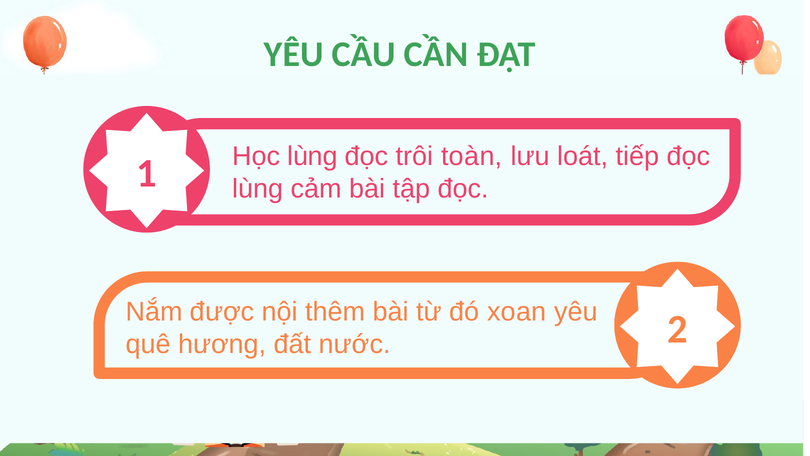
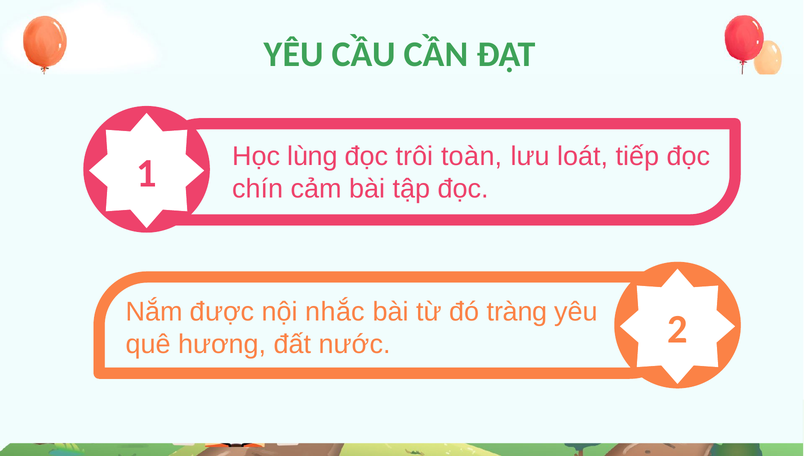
lùng: lùng -> chín (258, 189)
thêm: thêm -> nhắc (335, 311)
xoan: xoan -> tràng (517, 311)
